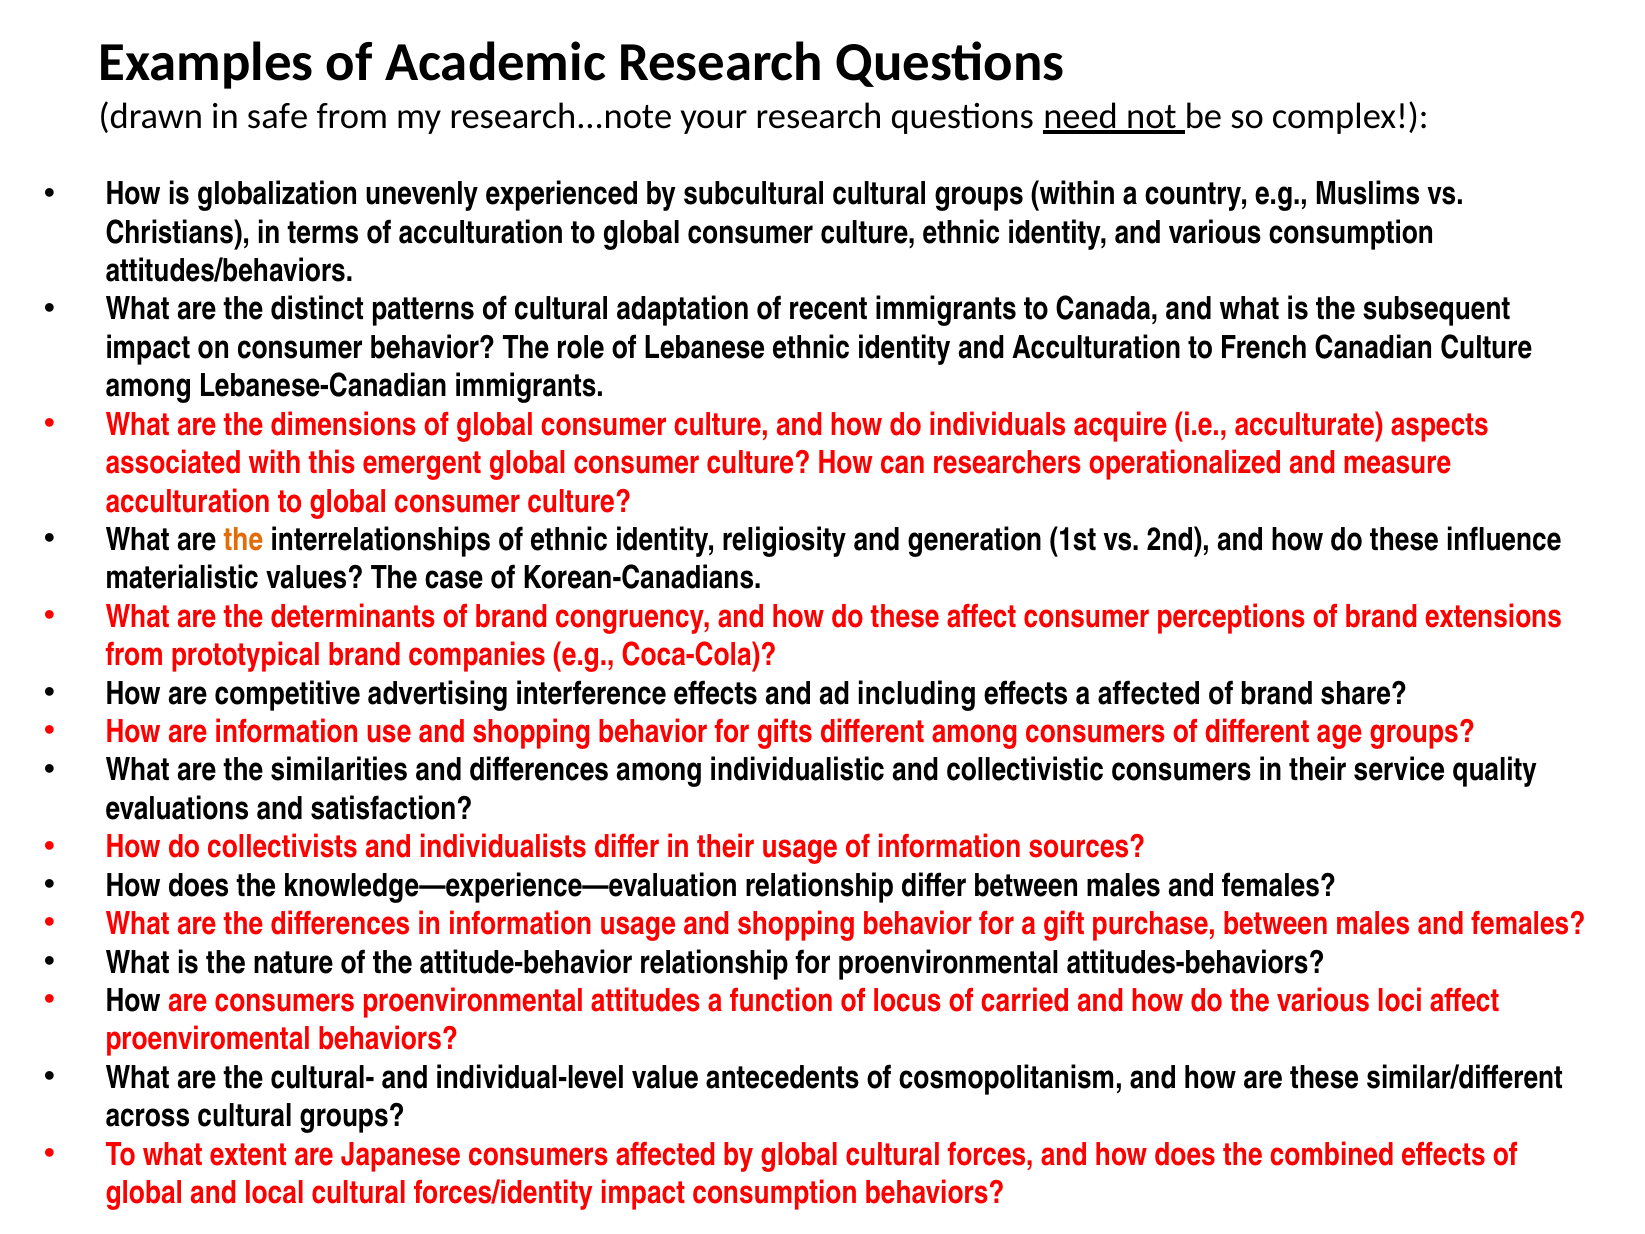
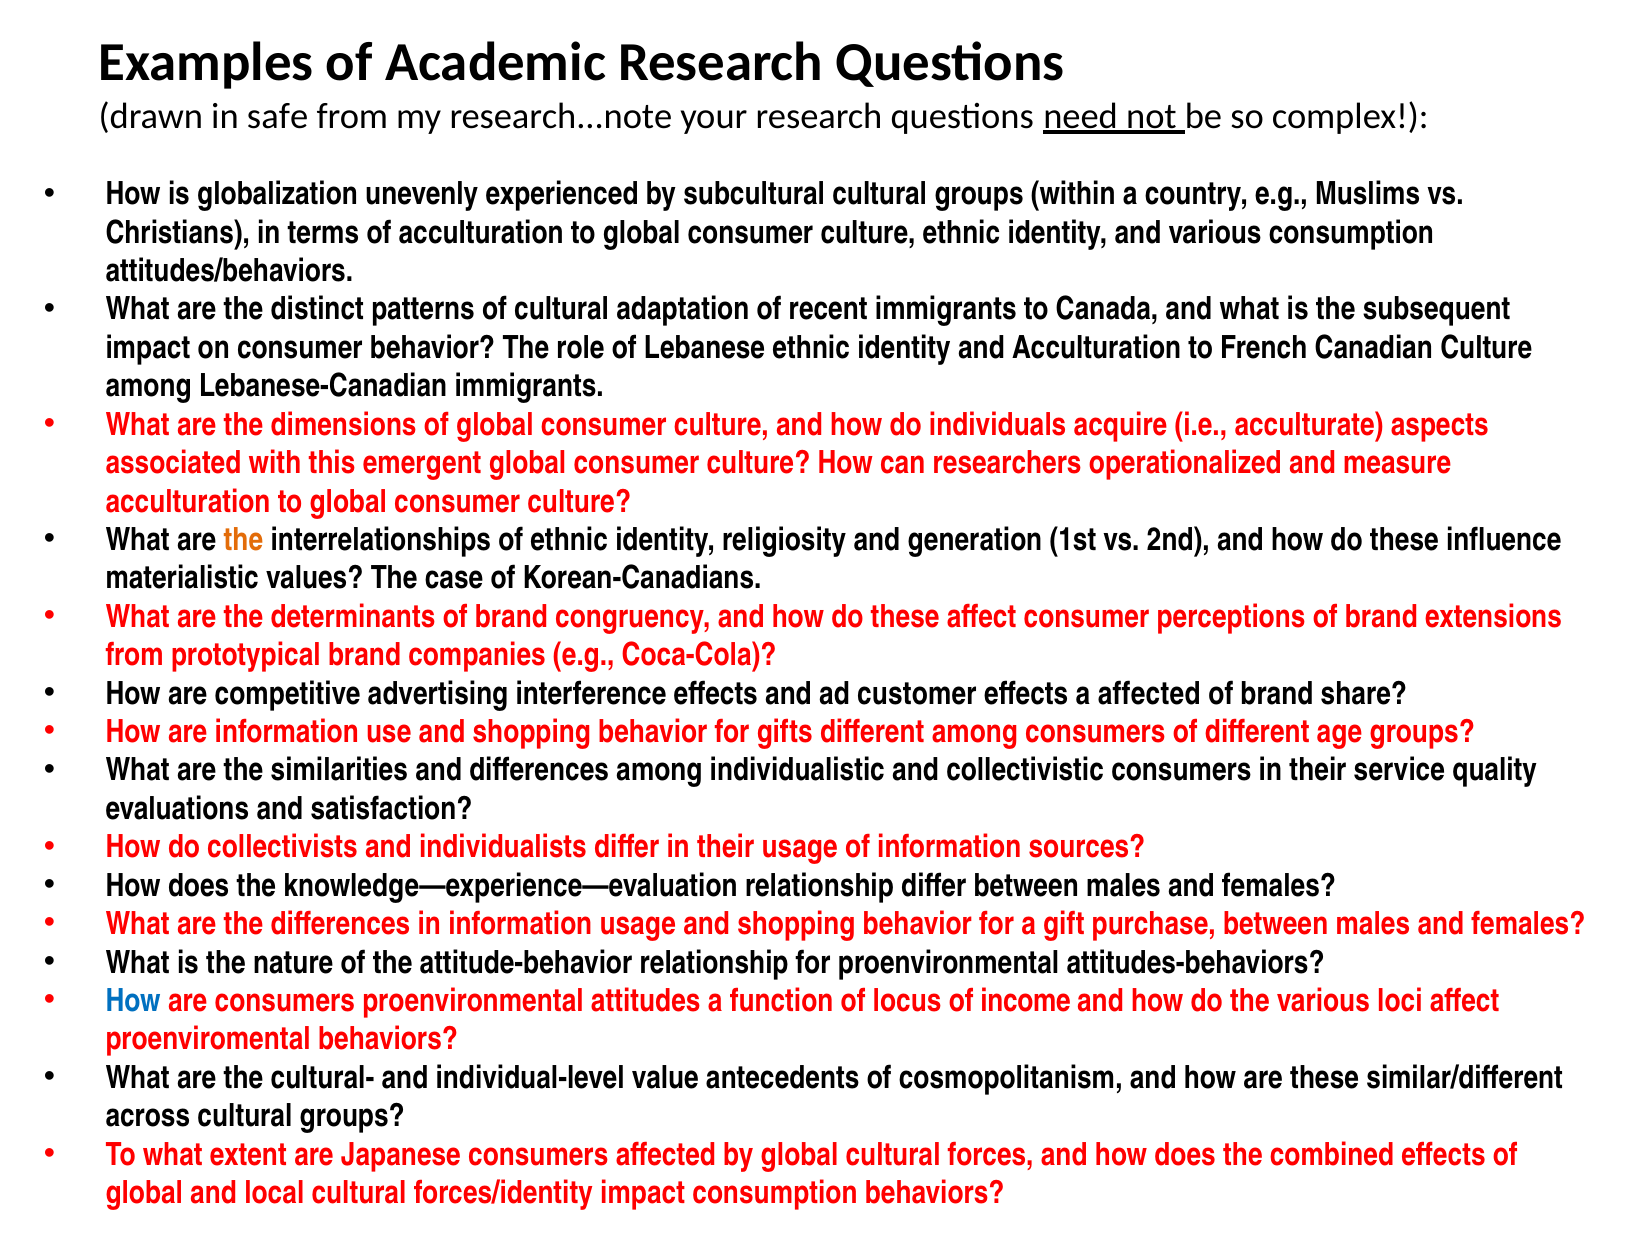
including: including -> customer (917, 693)
How colour: black -> blue (133, 1001)
carried: carried -> income (1026, 1001)
